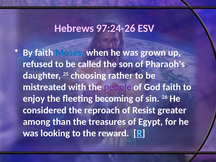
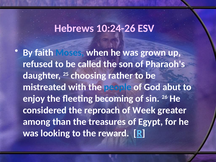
97:24-26: 97:24-26 -> 10:24-26 (116, 28)
people colour: purple -> blue (118, 87)
God faith: faith -> abut (172, 87)
Resist: Resist -> Week (144, 110)
